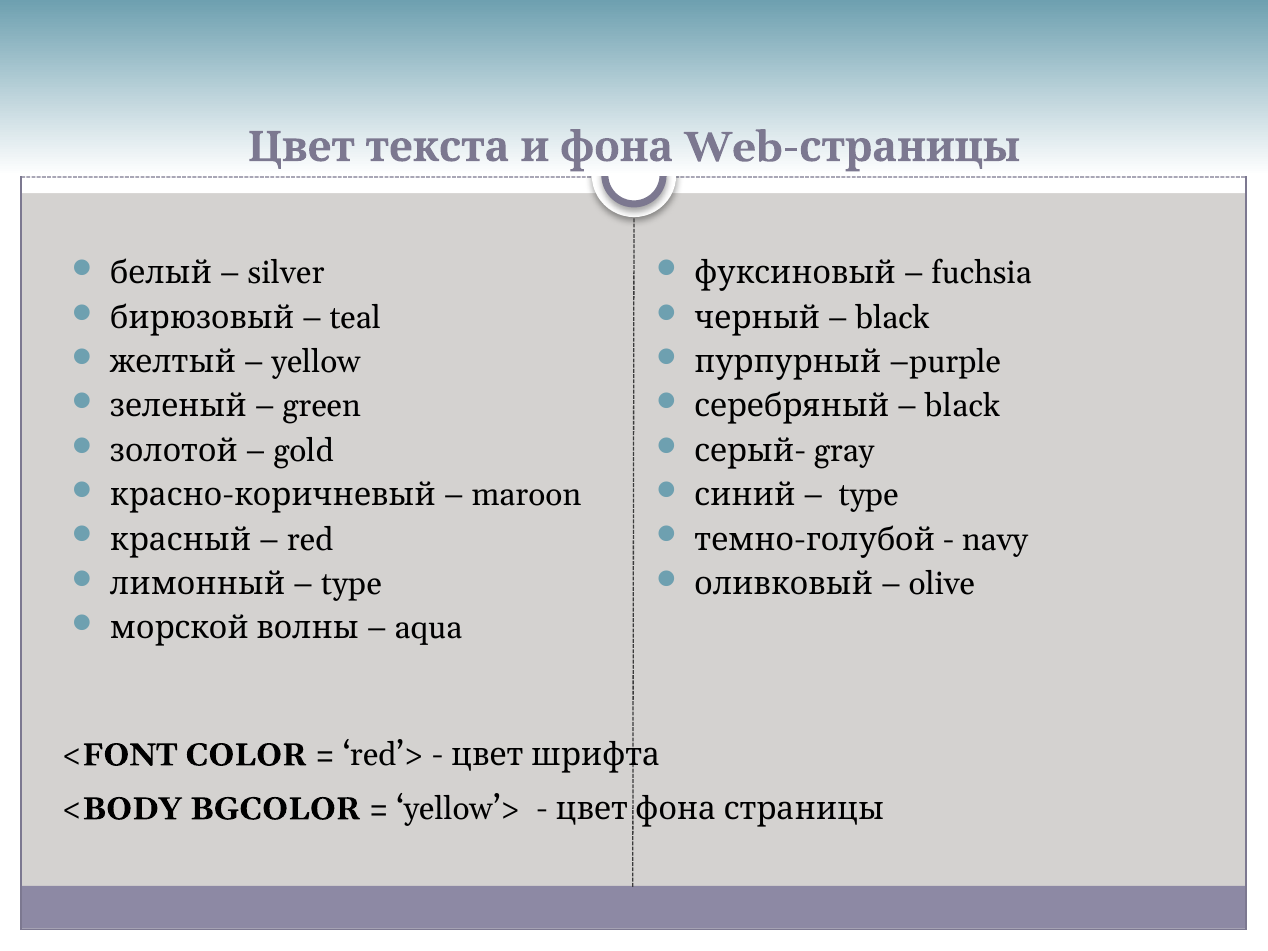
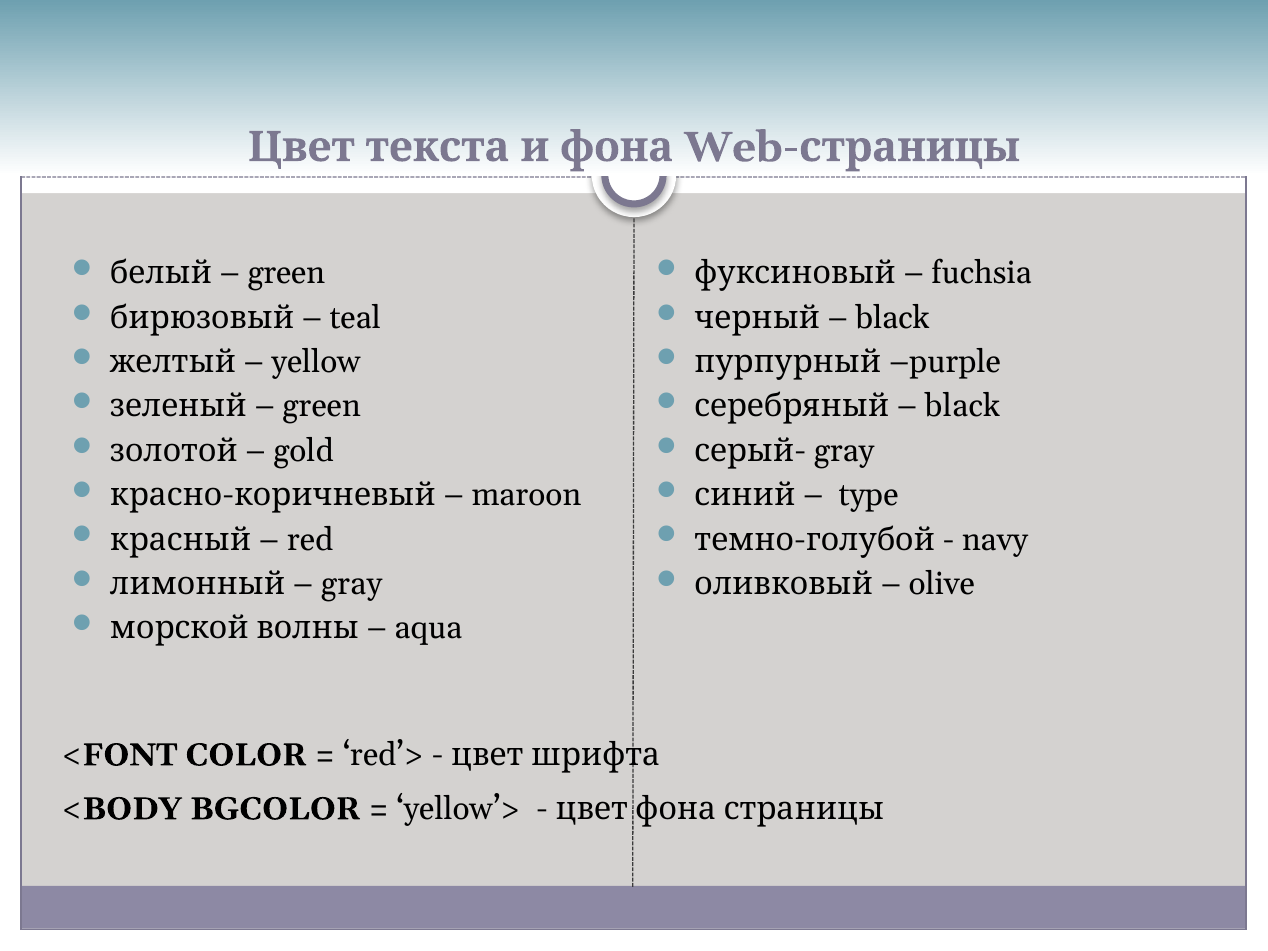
белый silver: silver -> green (286, 273)
лимонный type: type -> gray (351, 584)
